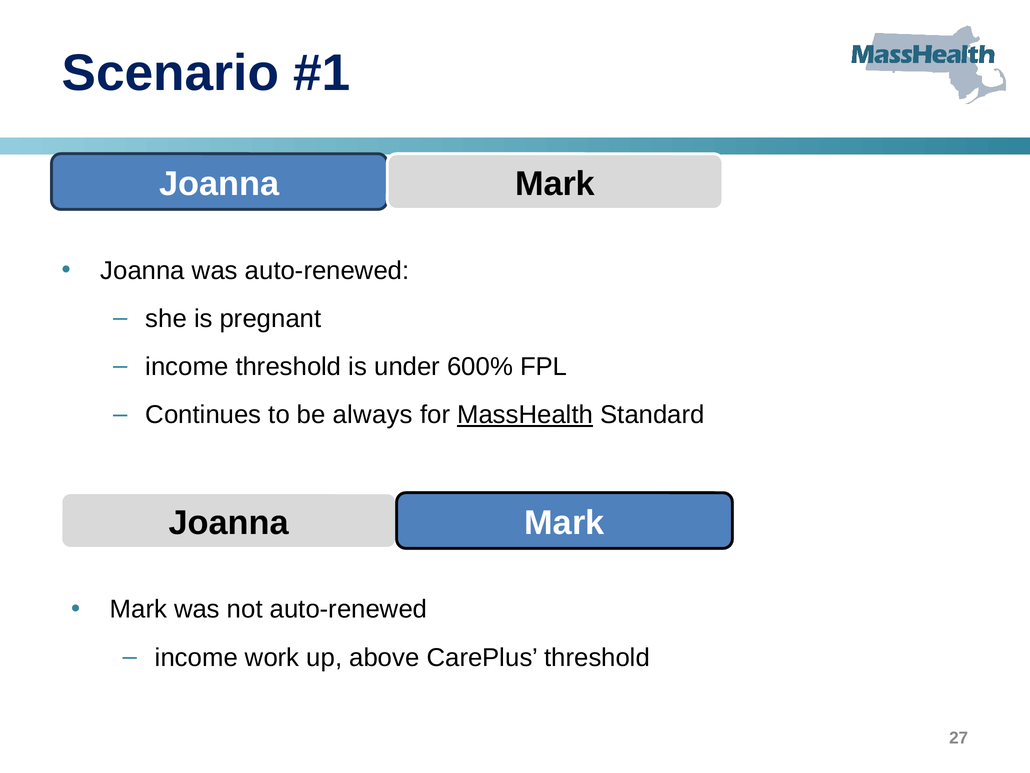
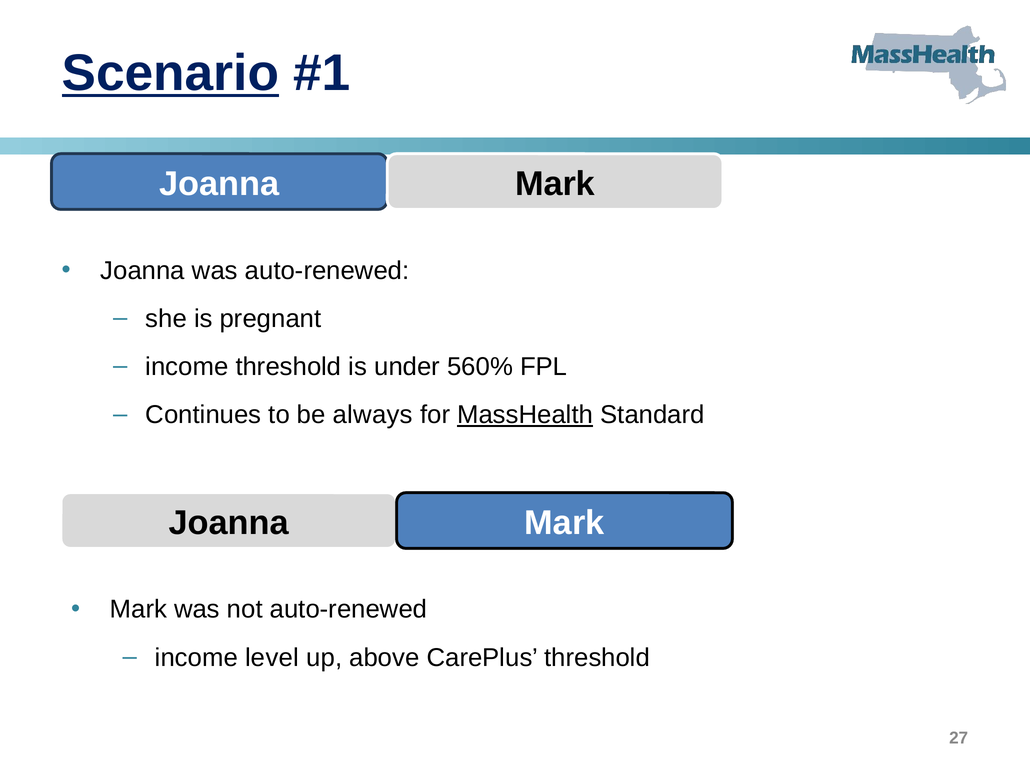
Scenario underline: none -> present (170, 73)
600%: 600% -> 560% (480, 367)
work: work -> level (272, 657)
